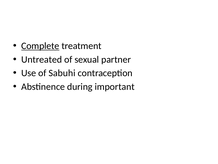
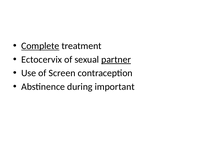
Untreated: Untreated -> Ectocervix (42, 59)
partner underline: none -> present (116, 59)
Sabuhi: Sabuhi -> Screen (62, 73)
